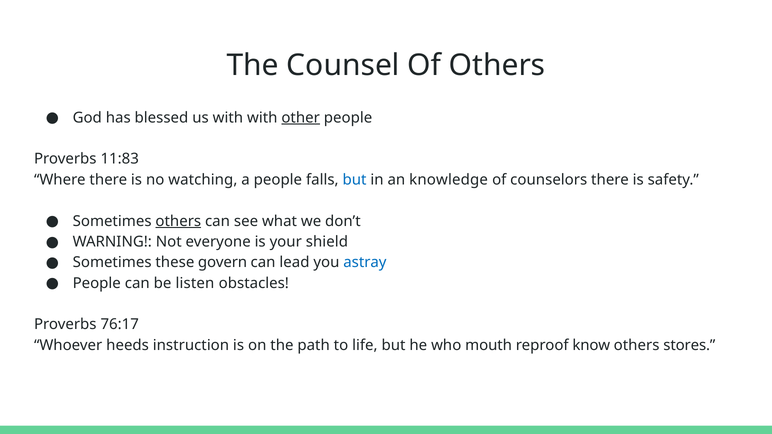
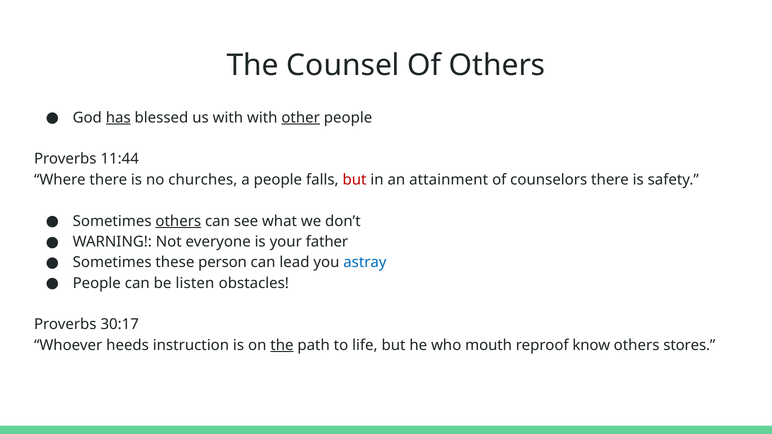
has underline: none -> present (118, 118)
11:83: 11:83 -> 11:44 (120, 159)
watching: watching -> churches (203, 180)
but colour: blue -> red (355, 180)
knowledge: knowledge -> attainment (449, 180)
shield: shield -> father (327, 242)
govern: govern -> person (223, 263)
76:17: 76:17 -> 30:17 (120, 325)
the underline: none -> present (282, 345)
